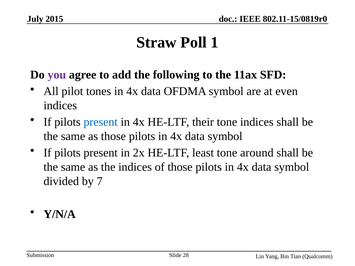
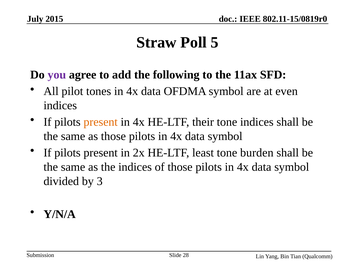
1: 1 -> 5 (215, 43)
present colour: blue -> orange (101, 122)
around: around -> burden (257, 153)
7: 7 -> 3 (100, 181)
